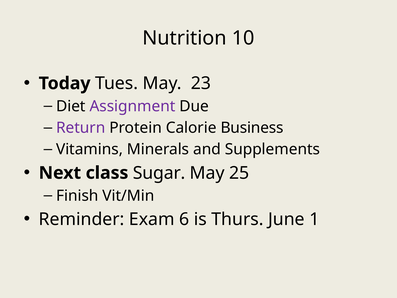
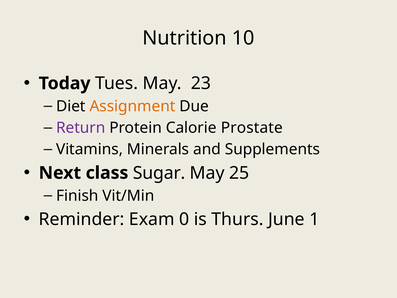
Assignment colour: purple -> orange (132, 106)
Business: Business -> Prostate (252, 128)
6: 6 -> 0 (184, 219)
